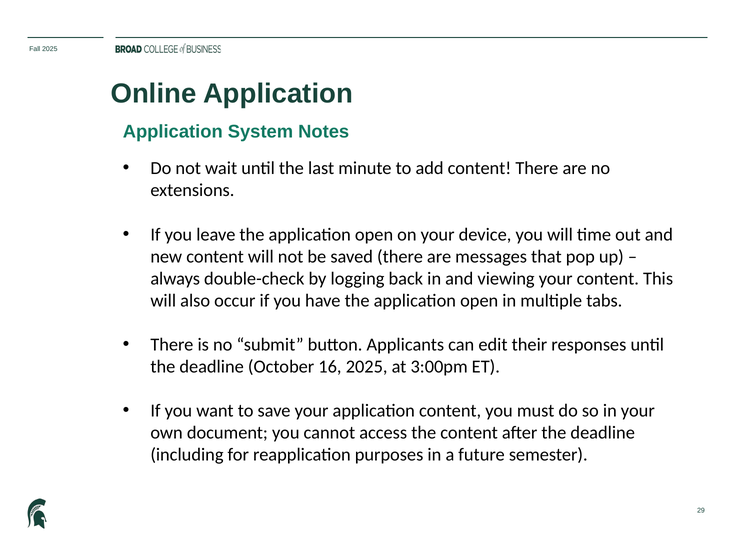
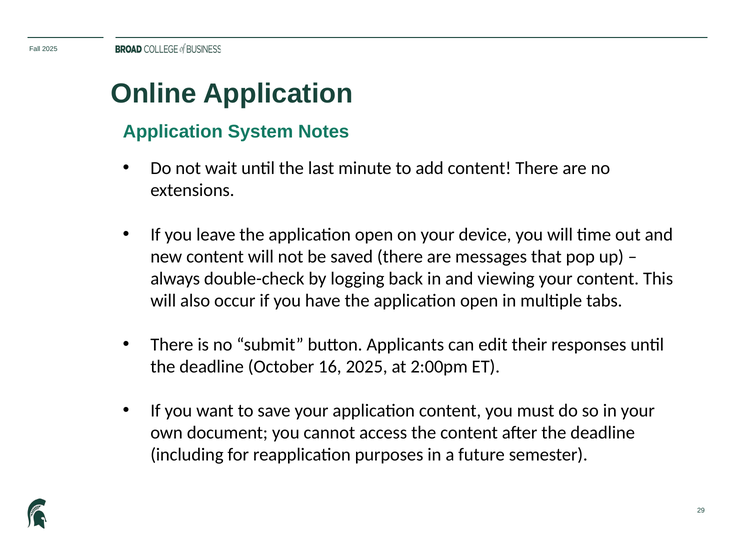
3:00pm: 3:00pm -> 2:00pm (439, 367)
